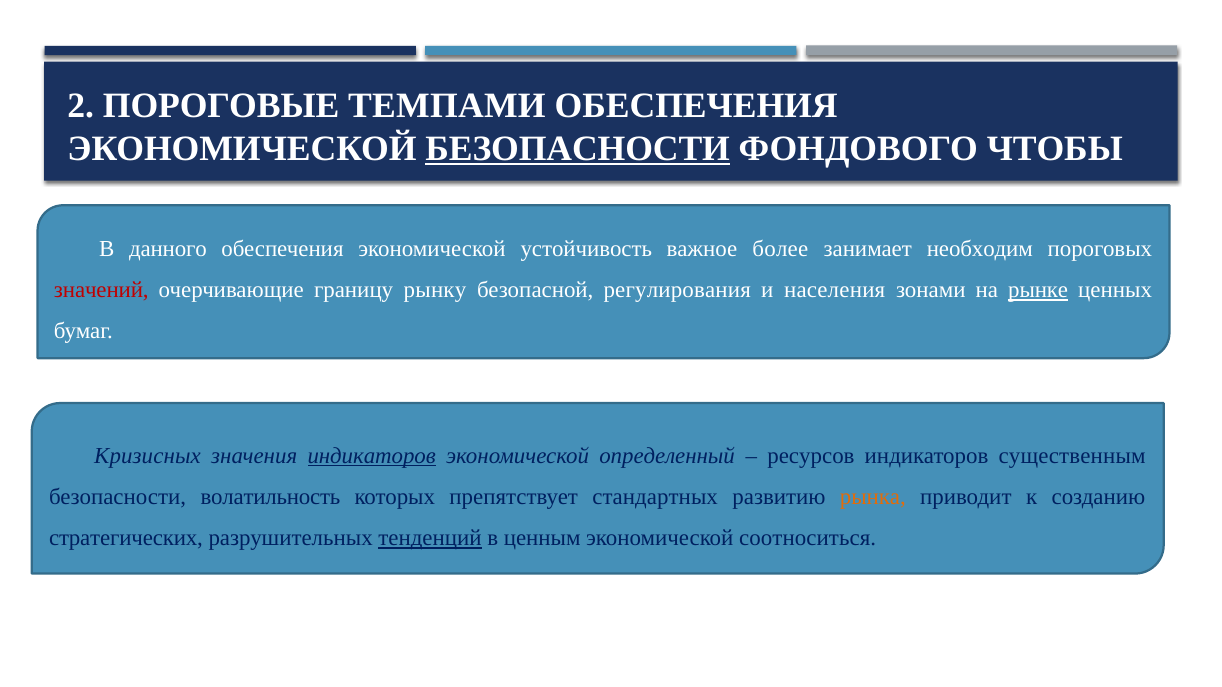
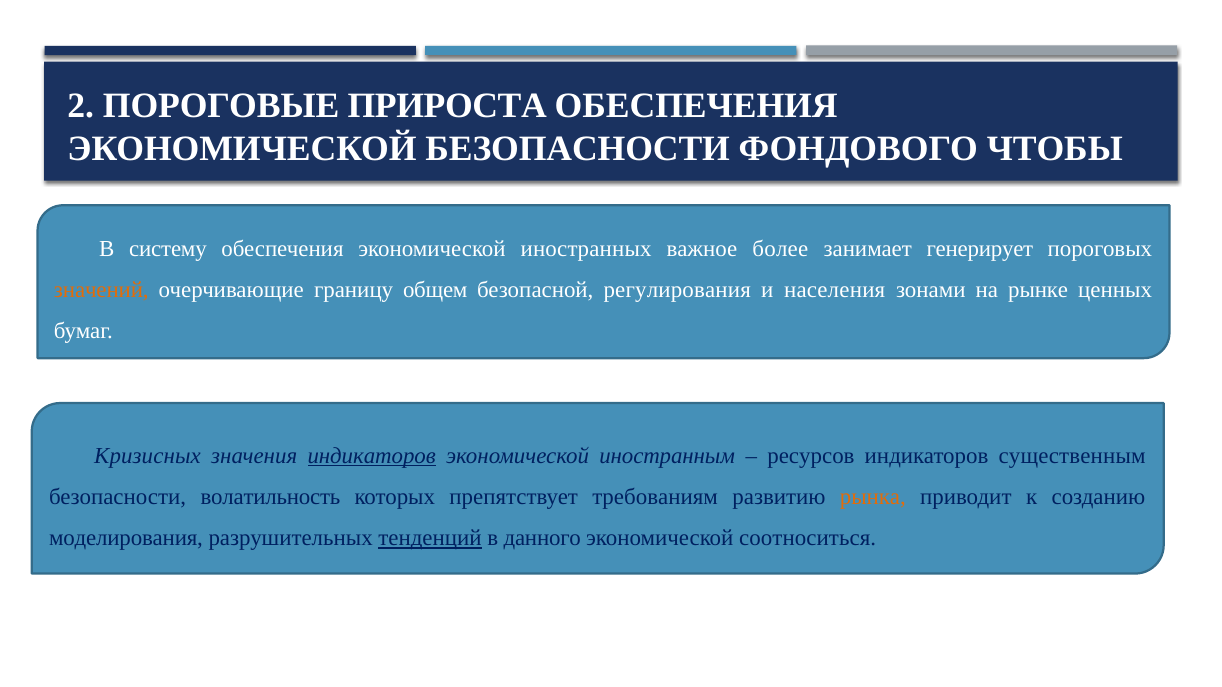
ТЕМПАМИ: ТЕМПАМИ -> ПРИРОСТА (447, 106)
БЕЗОПАСНОСТИ underline: present -> none (578, 148)
данного: данного -> систему (168, 249)
устойчивость: устойчивость -> иностранных (586, 249)
необходим: необходим -> генерирует (980, 249)
значений colour: red -> orange (101, 290)
рынку: рынку -> общем (435, 290)
рынке underline: present -> none (1038, 290)
определенный: определенный -> иностранным (667, 456)
стандартных: стандартных -> требованиям (655, 497)
стратегических: стратегических -> моделирования (126, 538)
ценным: ценным -> данного (542, 538)
